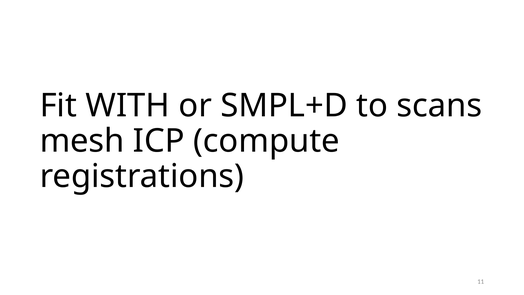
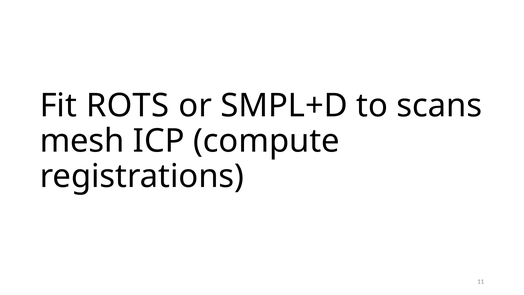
WITH: WITH -> ROTS (128, 106)
